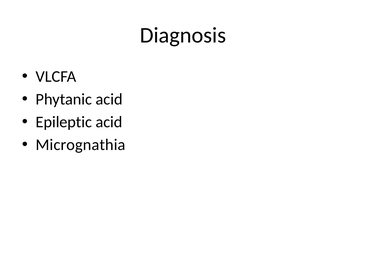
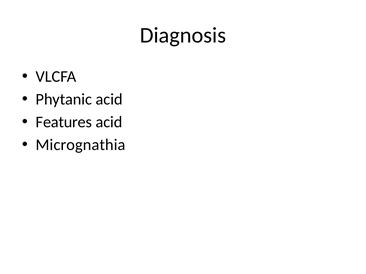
Epileptic: Epileptic -> Features (64, 122)
